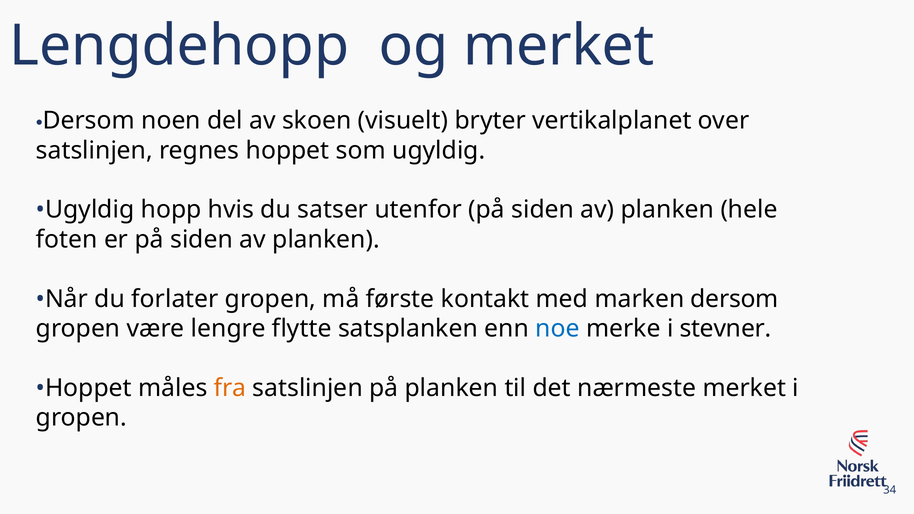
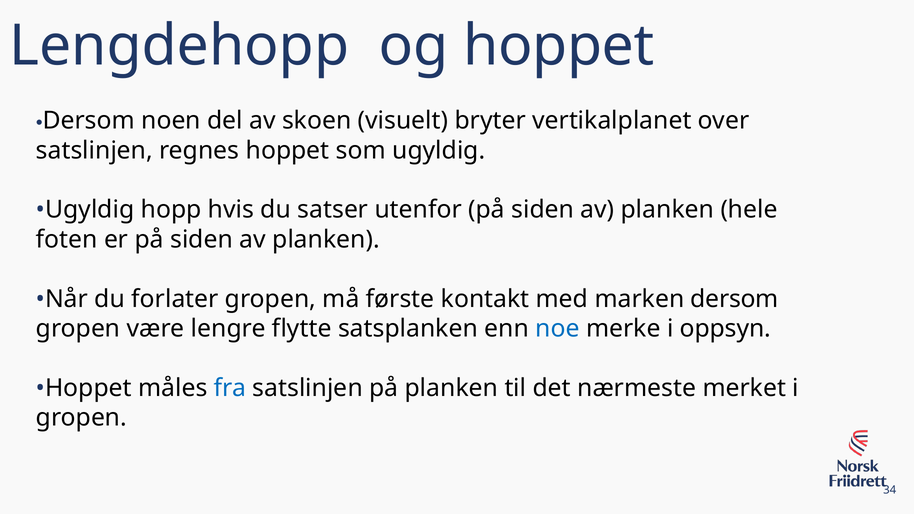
og merket: merket -> hoppet (559, 46)
stevner: stevner -> oppsyn (725, 329)
fra colour: orange -> blue (230, 388)
